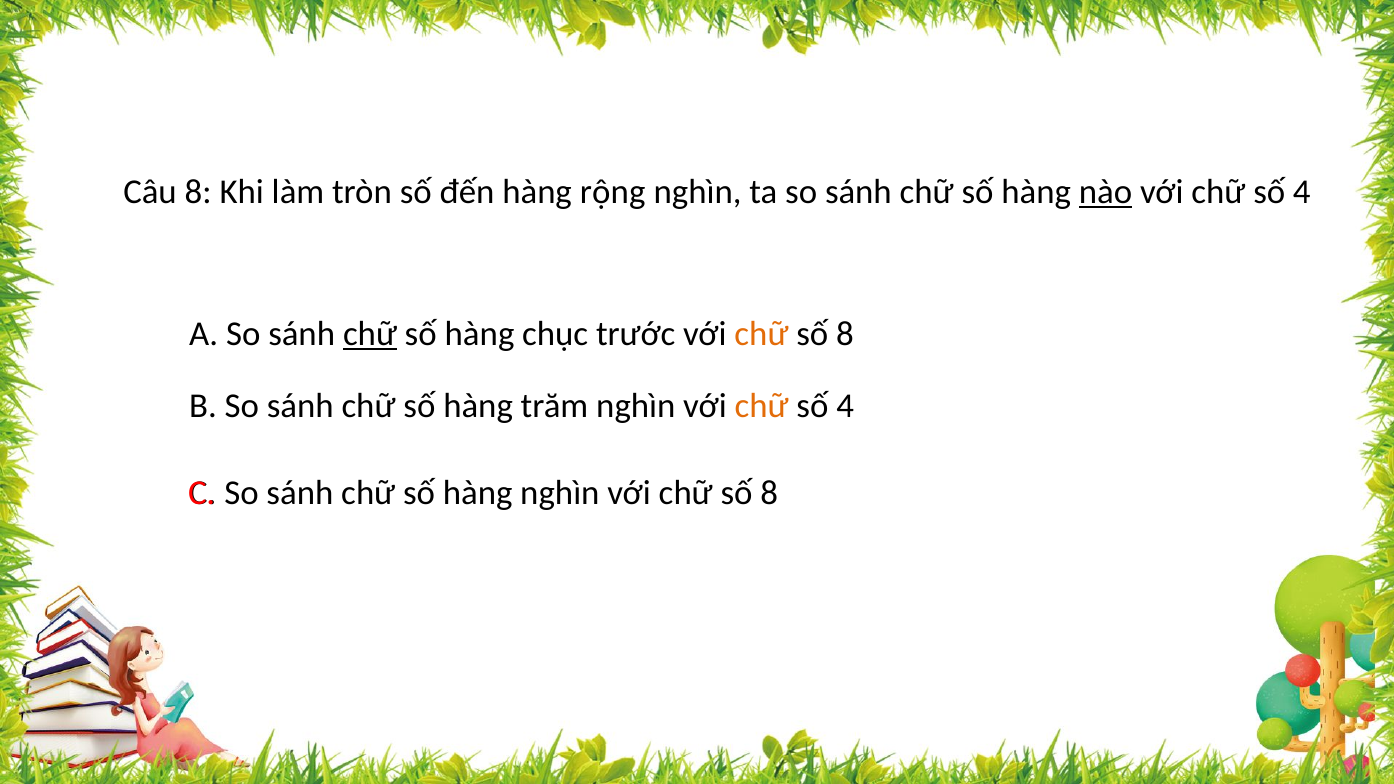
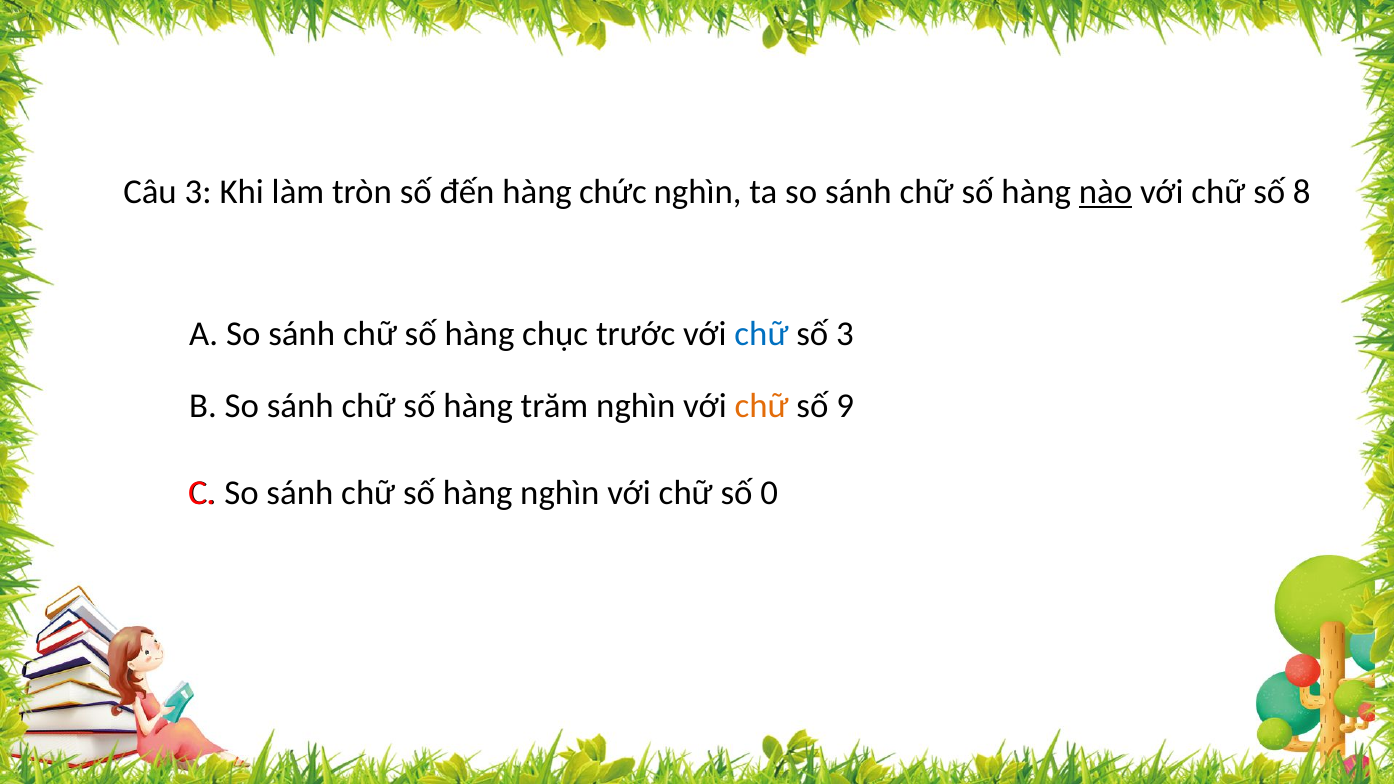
Câu 8: 8 -> 3 (198, 192)
rộng: rộng -> chức (613, 192)
4: 4 -> 8 (1302, 192)
chữ underline: present -> none (370, 335)
chữ colour: orange -> blue (761, 335)
8: 8 -> 3 (845, 335)
4: 4 -> 9 (845, 406)
8: 8 -> 0 (769, 494)
